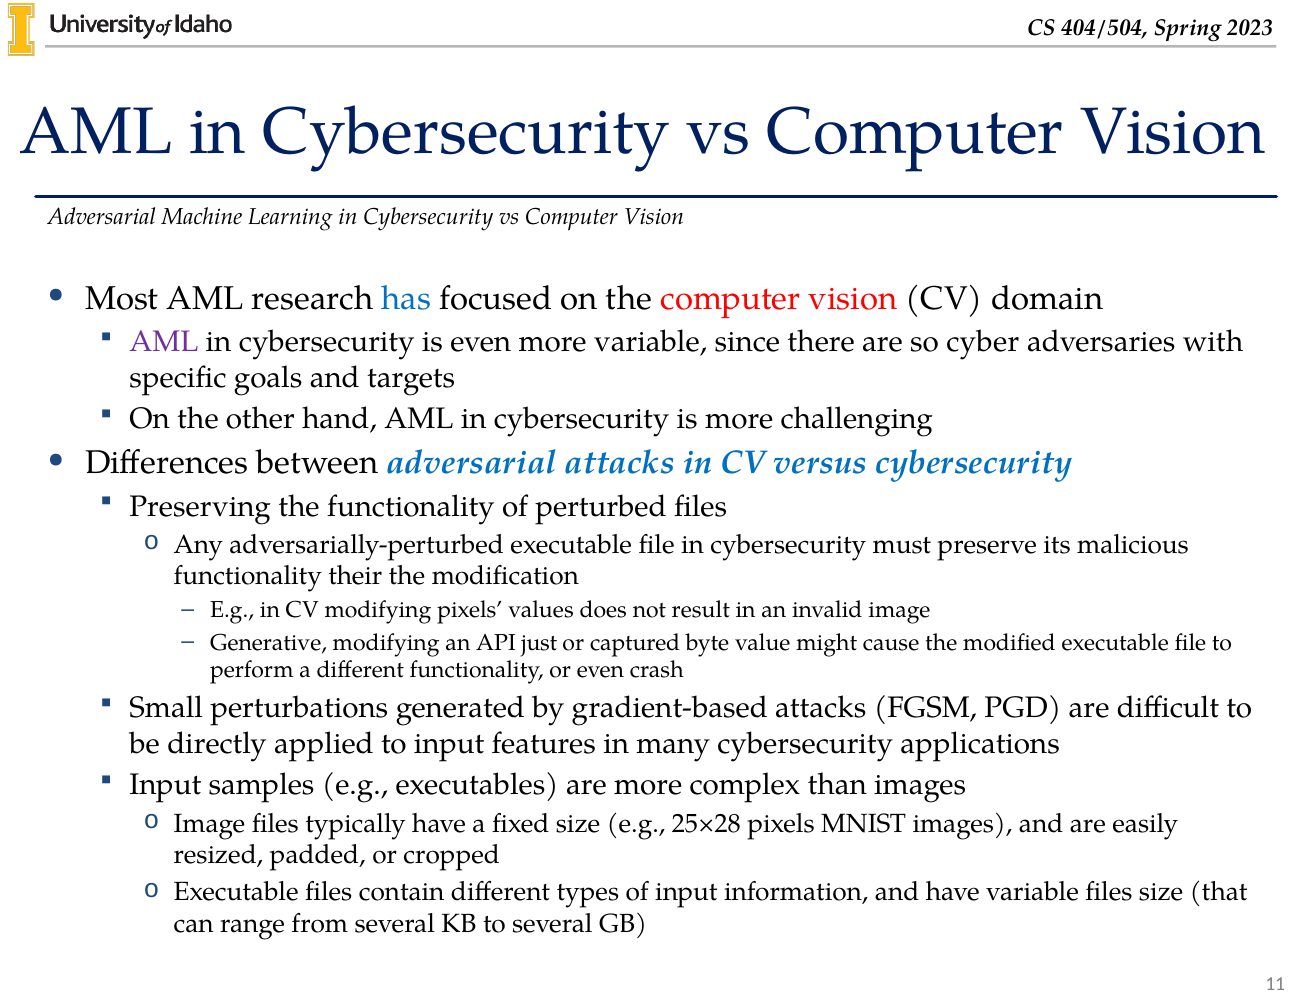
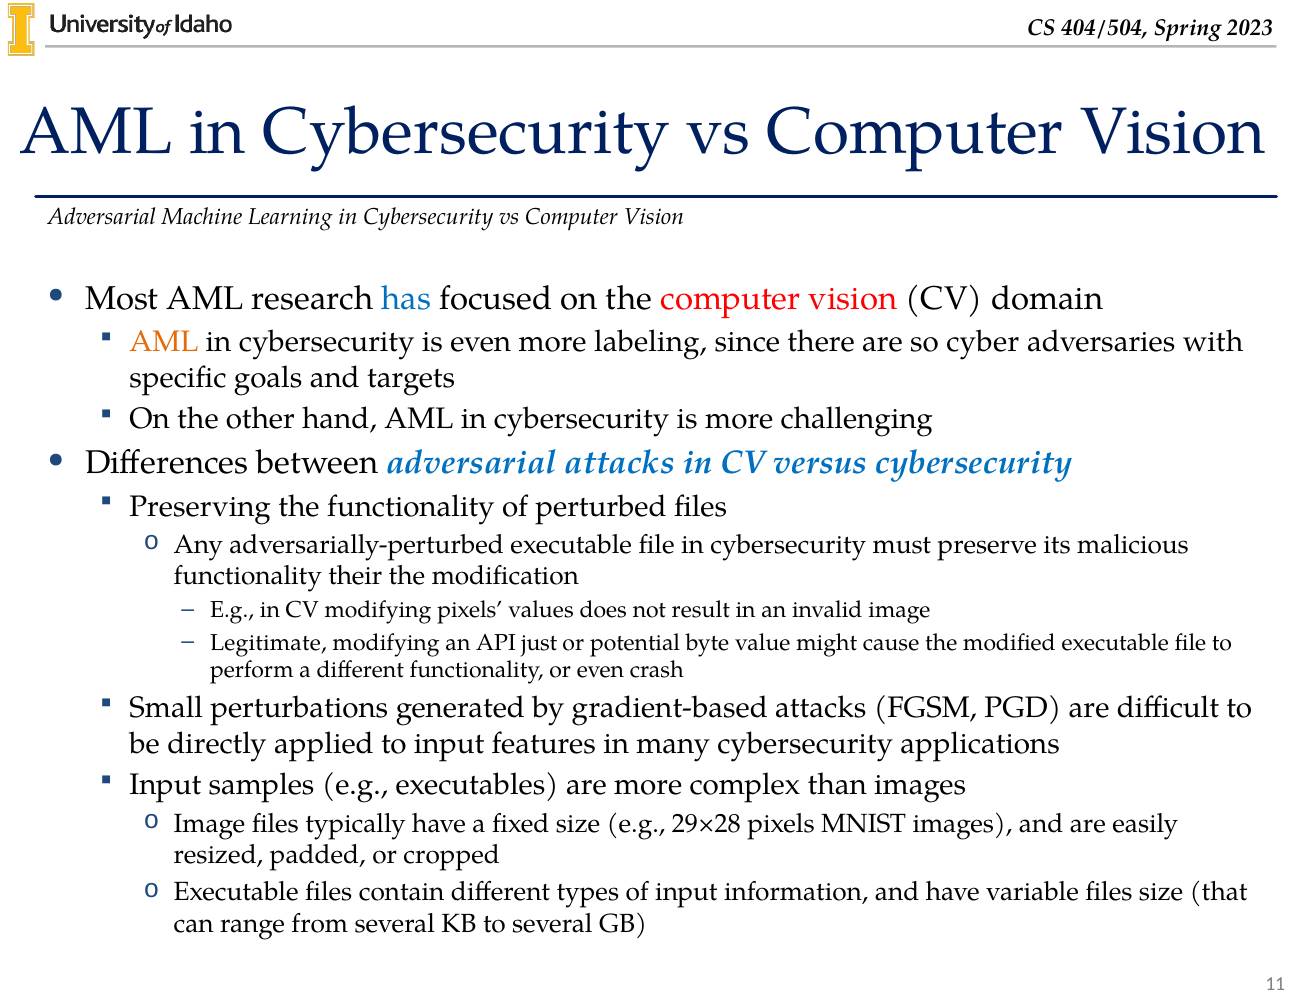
AML colour: purple -> orange (164, 342)
more variable: variable -> labeling (651, 342)
Generative: Generative -> Legitimate (268, 643)
captured: captured -> potential (635, 643)
25×28: 25×28 -> 29×28 (706, 824)
